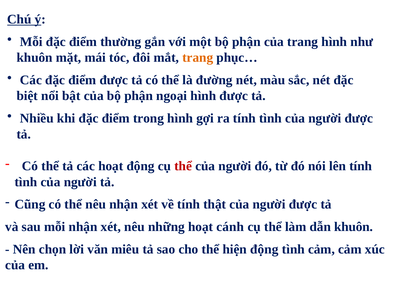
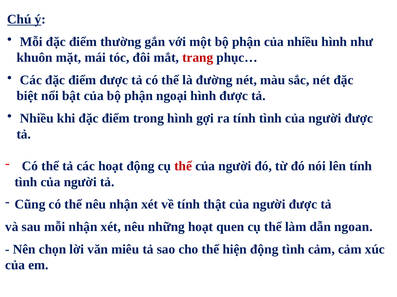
của trang: trang -> nhiều (303, 42)
trang colour: orange -> red (198, 58)
cánh: cánh -> quen (230, 227)
dẫn khuôn: khuôn -> ngoan (353, 227)
